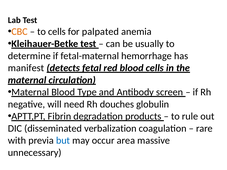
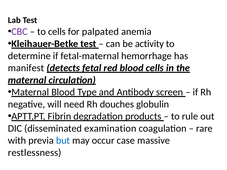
CBC colour: orange -> purple (20, 32)
usually: usually -> activity (149, 44)
verbalization: verbalization -> examination (110, 129)
area: area -> case (126, 141)
unnecessary: unnecessary -> restlessness (35, 153)
